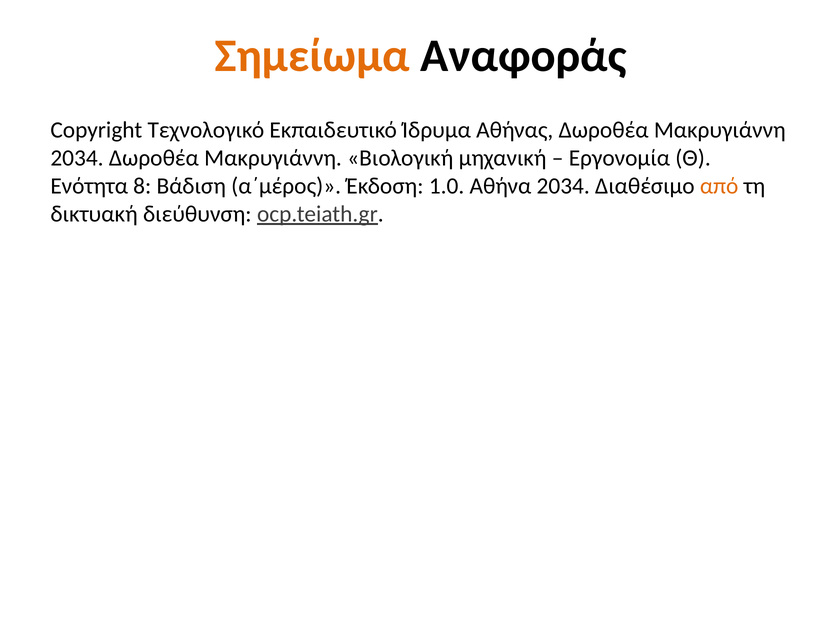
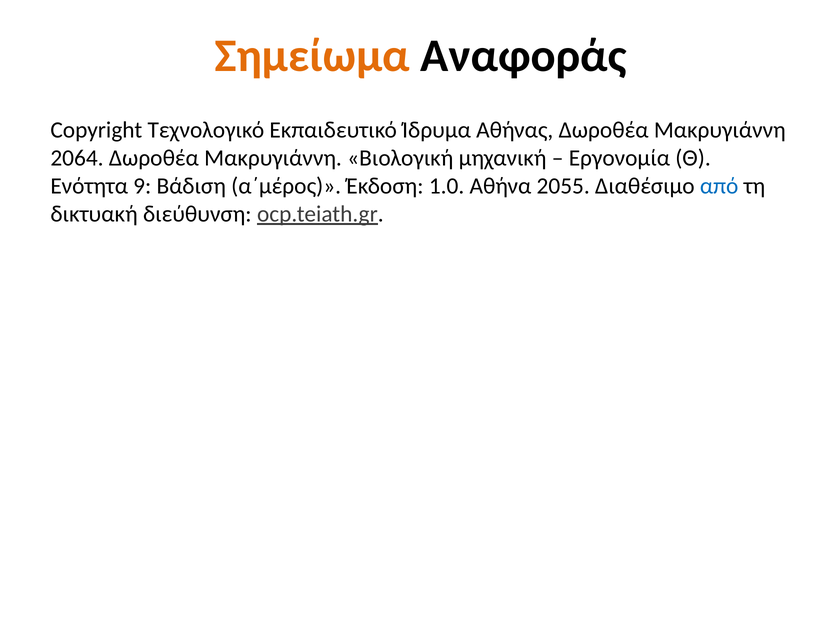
2034: 2034 -> 2064 (77, 158)
8: 8 -> 9 (142, 186)
Αθήνα 2034: 2034 -> 2055 (563, 186)
από colour: orange -> blue (719, 186)
